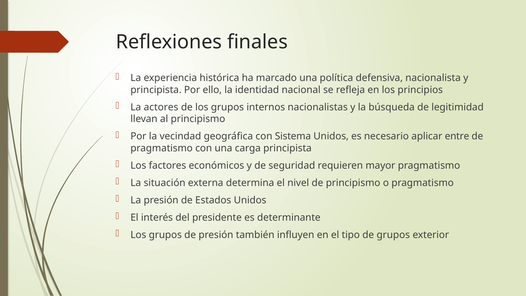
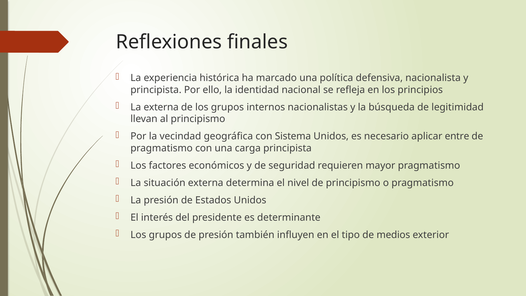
La actores: actores -> externa (161, 107)
de grupos: grupos -> medios (393, 235)
